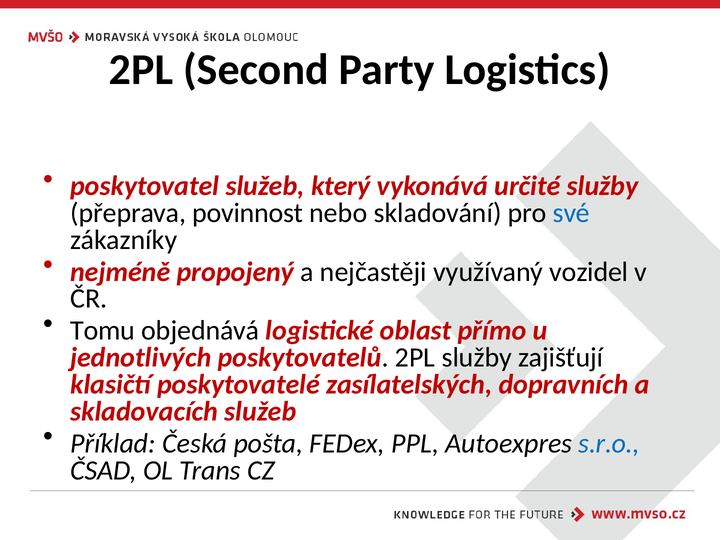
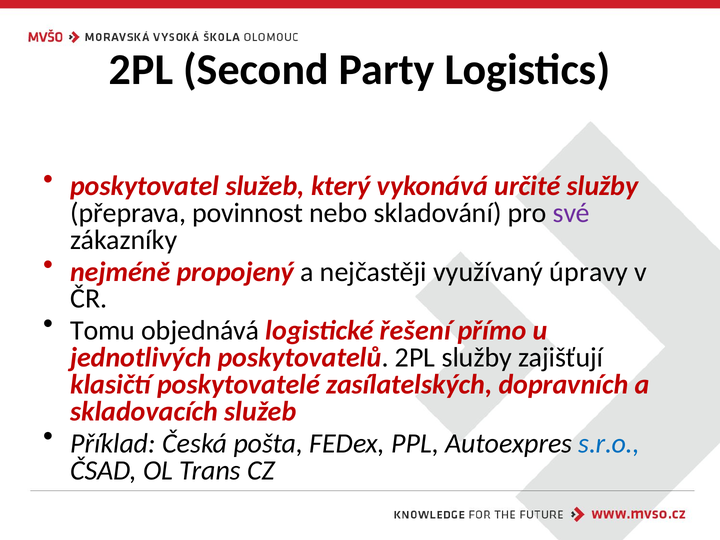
své colour: blue -> purple (571, 213)
vozidel: vozidel -> úpravy (589, 272)
oblast: oblast -> řešení (415, 331)
